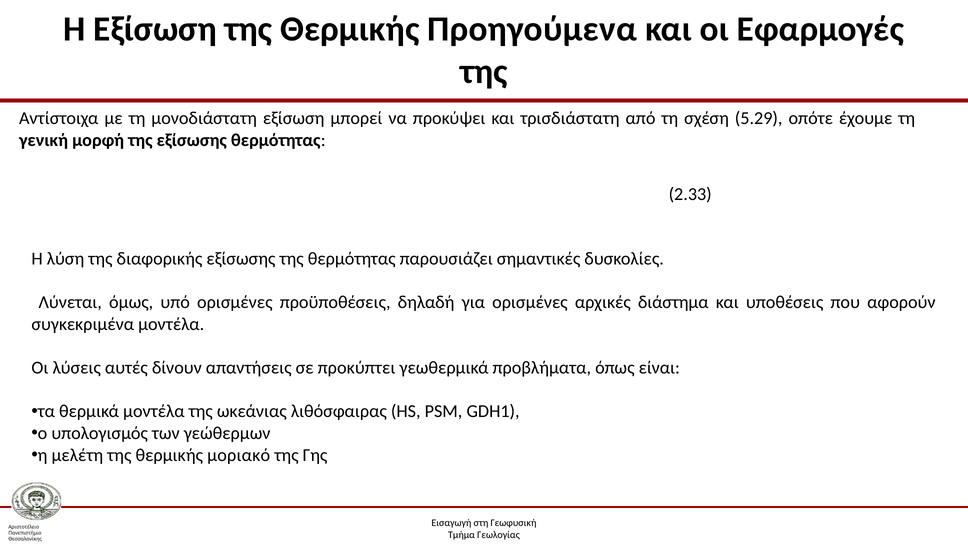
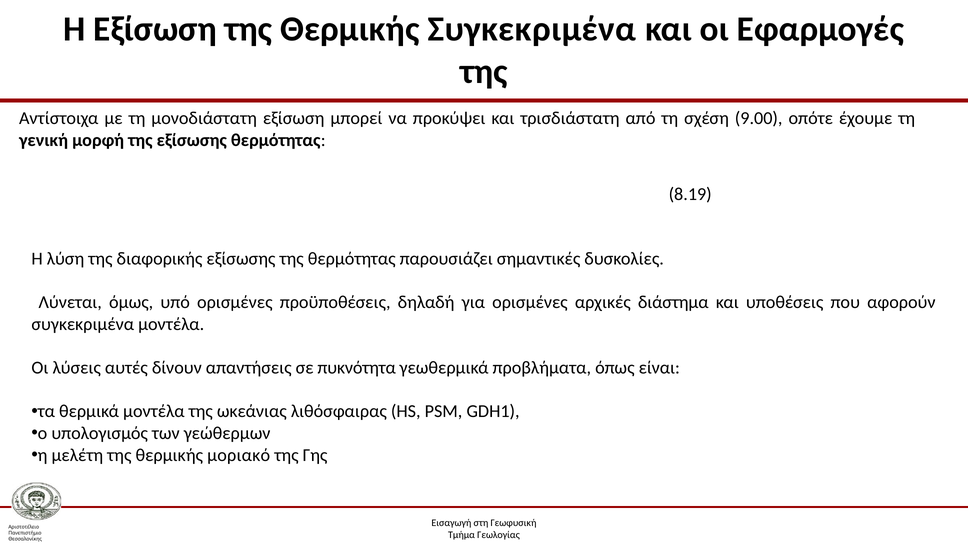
Θερμικής Προηγούμενα: Προηγούμενα -> Συγκεκριμένα (532, 29)
5.29: 5.29 -> 9.00 (759, 118)
2.33: 2.33 -> 8.19 (690, 194)
προκύπτει: προκύπτει -> πυκνότητα (357, 368)
